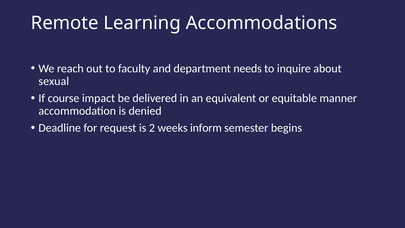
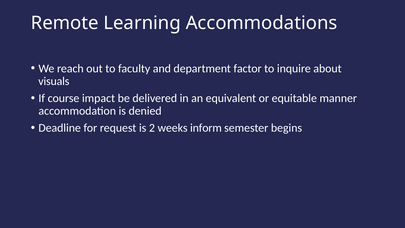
needs: needs -> factor (248, 68)
sexual: sexual -> visuals (54, 81)
